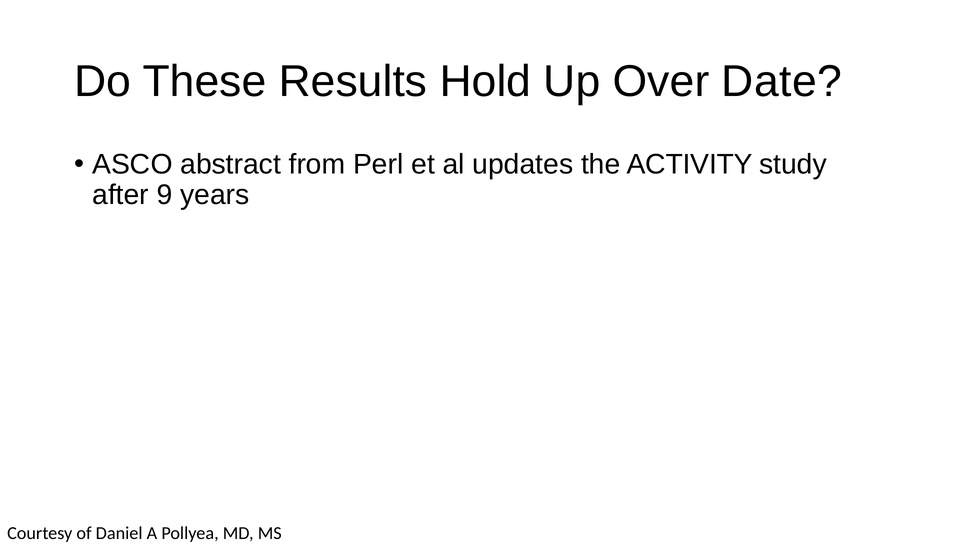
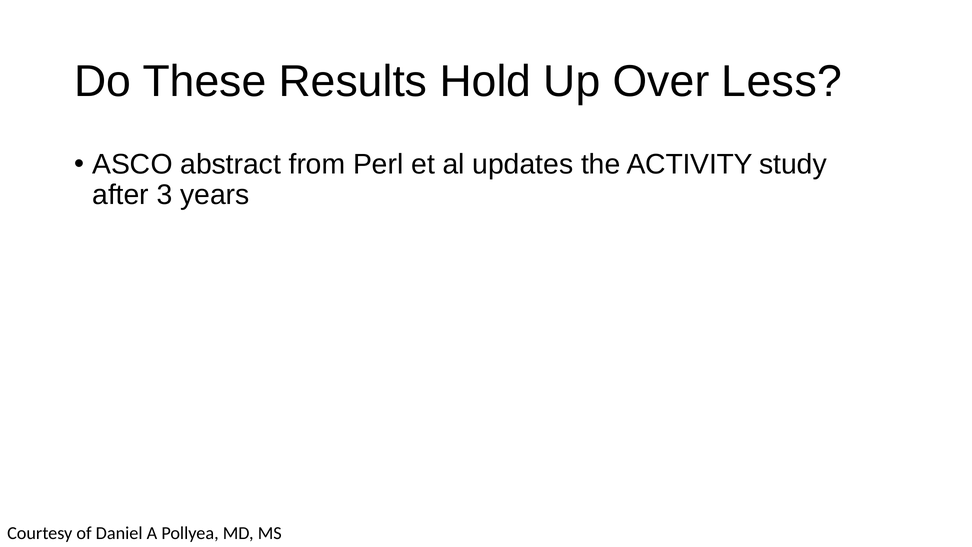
Date: Date -> Less (782, 82)
9: 9 -> 3 (165, 195)
